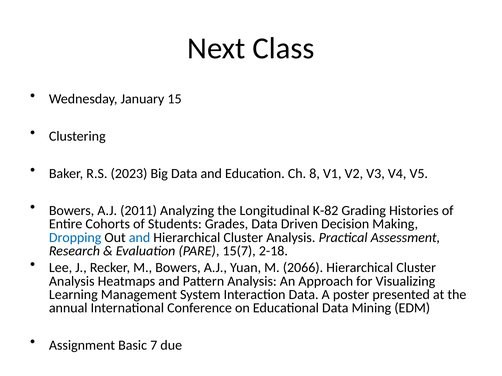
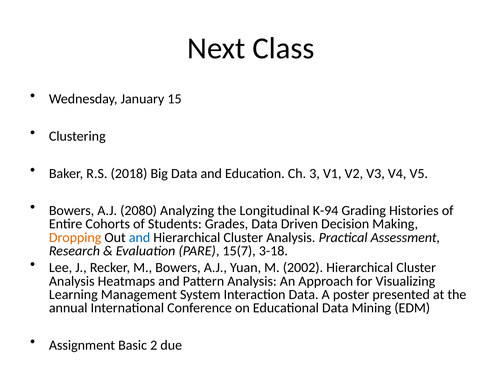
2023: 2023 -> 2018 (129, 174)
8: 8 -> 3 (315, 174)
2011: 2011 -> 2080 (139, 211)
K-82: K-82 -> K-94 (326, 211)
Dropping colour: blue -> orange (75, 238)
2-18: 2-18 -> 3-18 (273, 251)
2066: 2066 -> 2002 (303, 268)
7: 7 -> 2 (154, 346)
